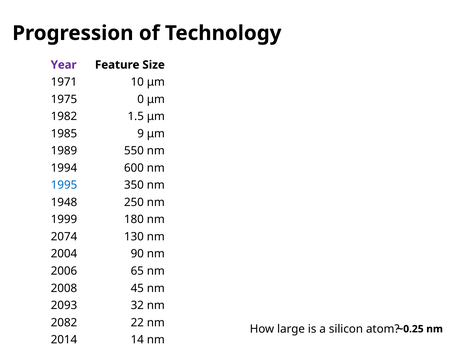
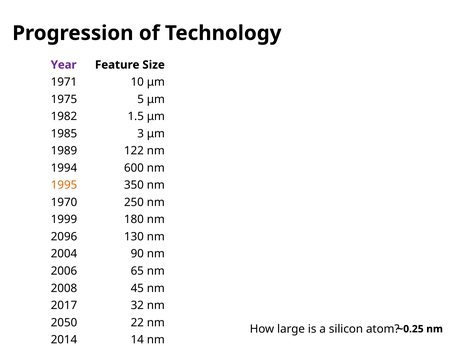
0: 0 -> 5 (141, 99)
9: 9 -> 3 (141, 134)
550: 550 -> 122 (134, 151)
1995 colour: blue -> orange (64, 185)
1948: 1948 -> 1970 (64, 203)
2074: 2074 -> 2096 (64, 237)
2093: 2093 -> 2017 (64, 306)
2082: 2082 -> 2050 (64, 323)
